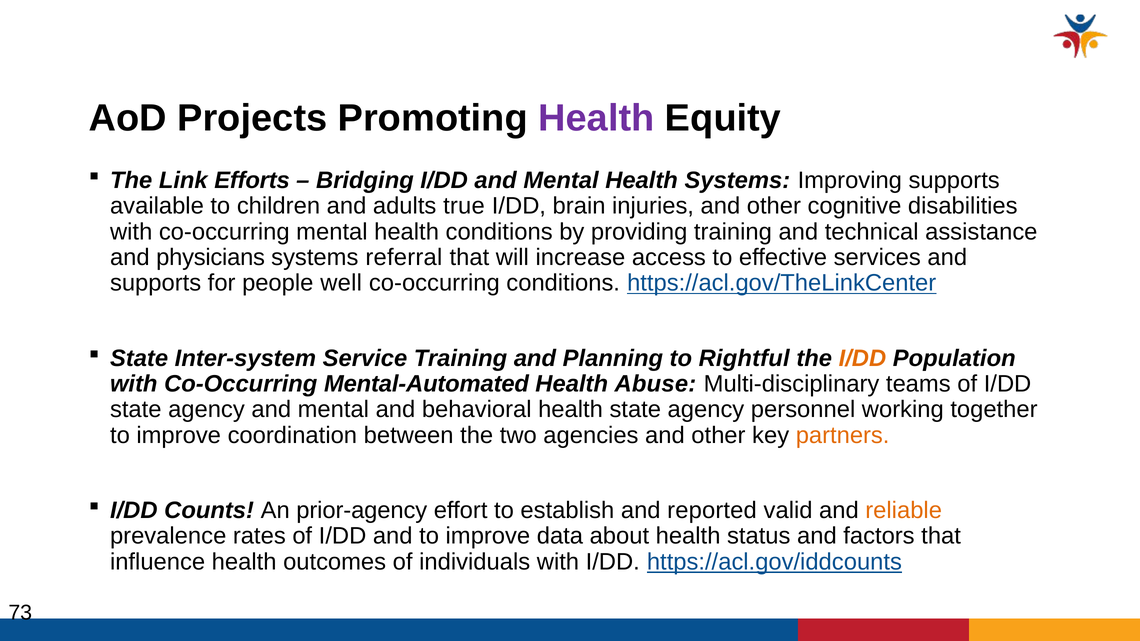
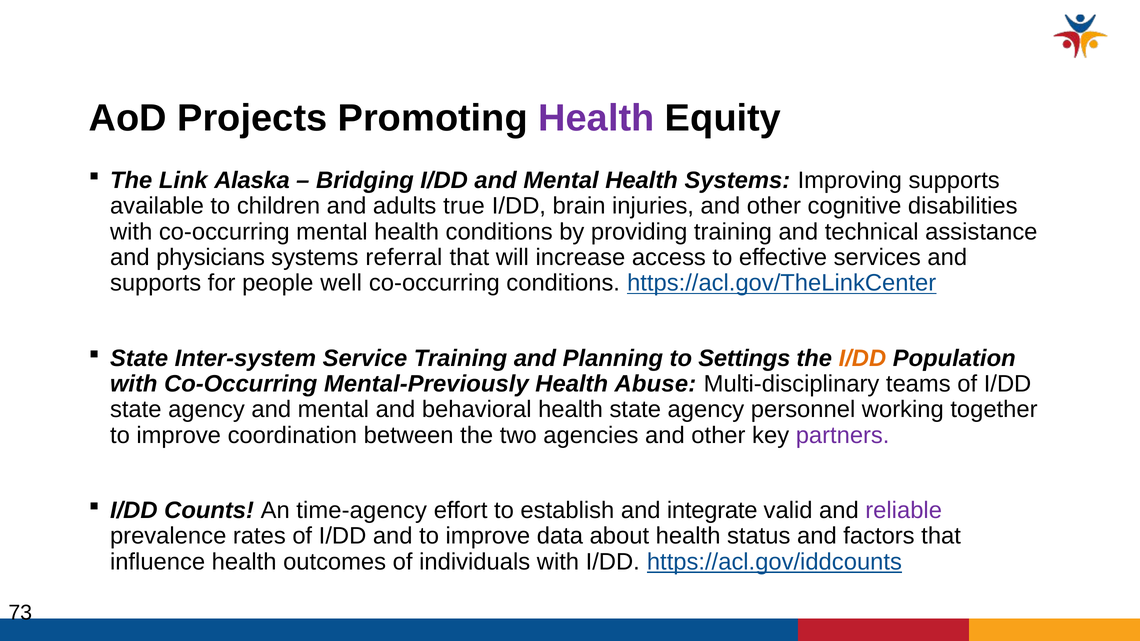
Efforts: Efforts -> Alaska (252, 180)
Rightful: Rightful -> Settings (744, 358)
Mental-Automated: Mental-Automated -> Mental-Previously (426, 384)
partners colour: orange -> purple (843, 435)
prior-agency: prior-agency -> time-agency (362, 511)
reported: reported -> integrate (712, 511)
reliable colour: orange -> purple (904, 511)
